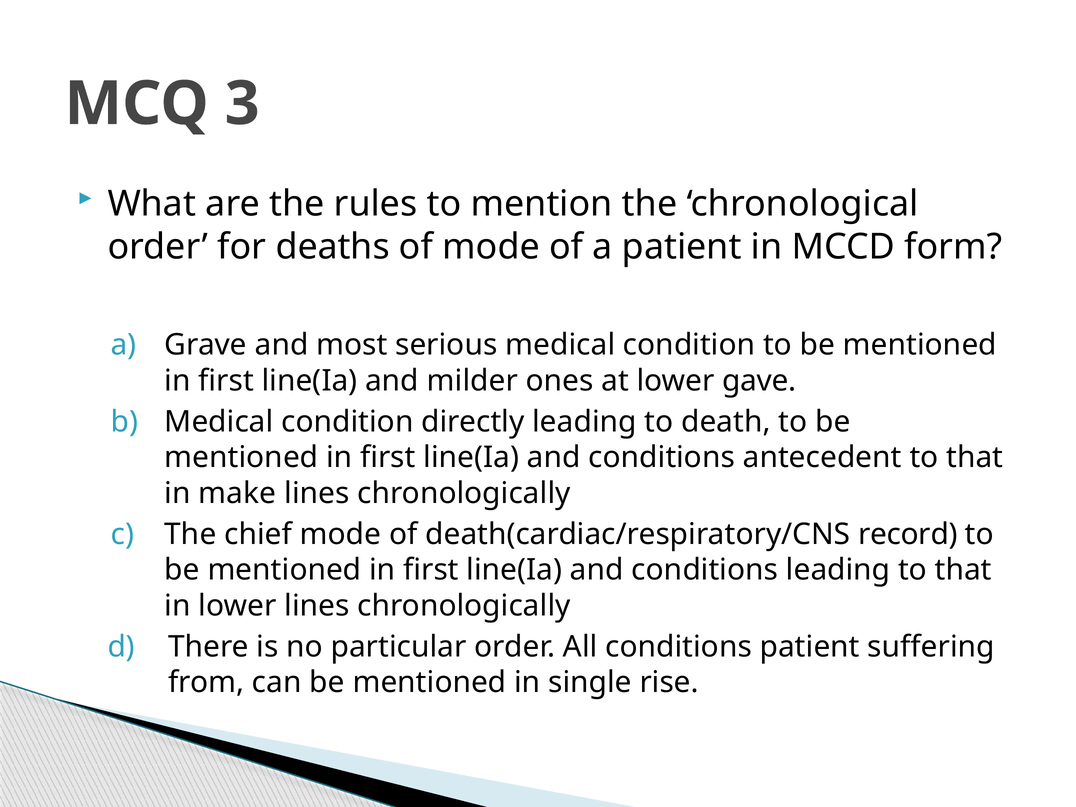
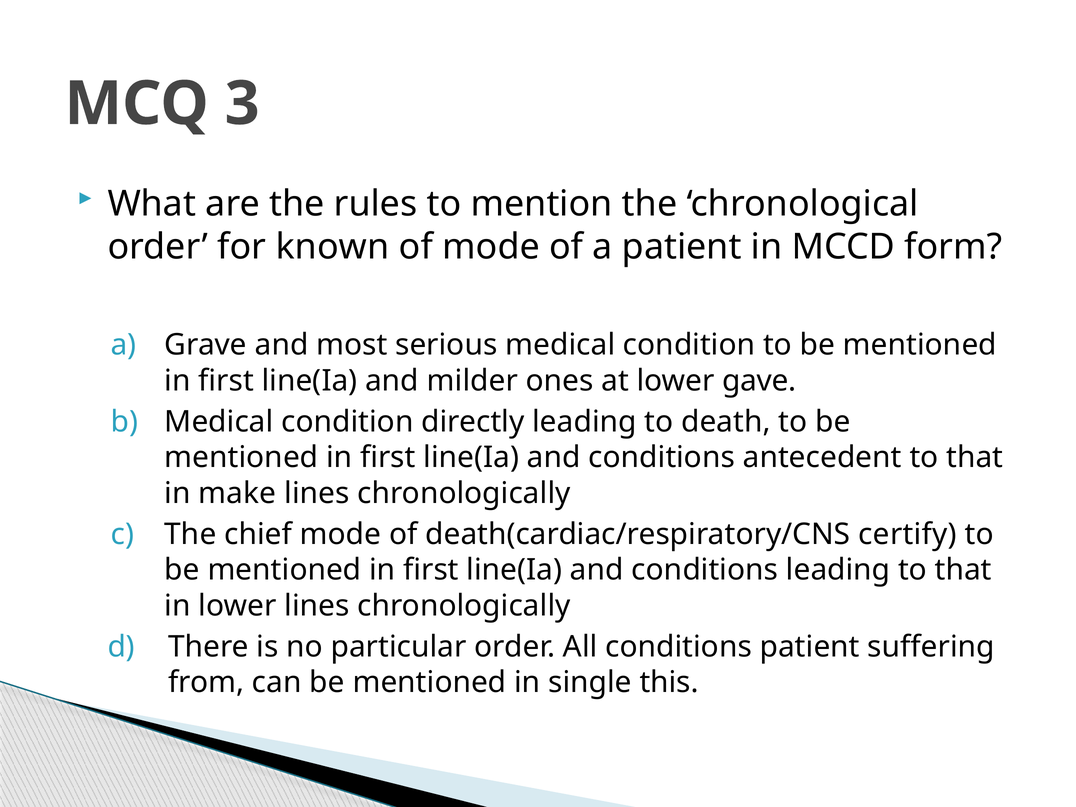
deaths: deaths -> known (333, 247)
record: record -> certify (908, 534)
rise: rise -> this (669, 683)
